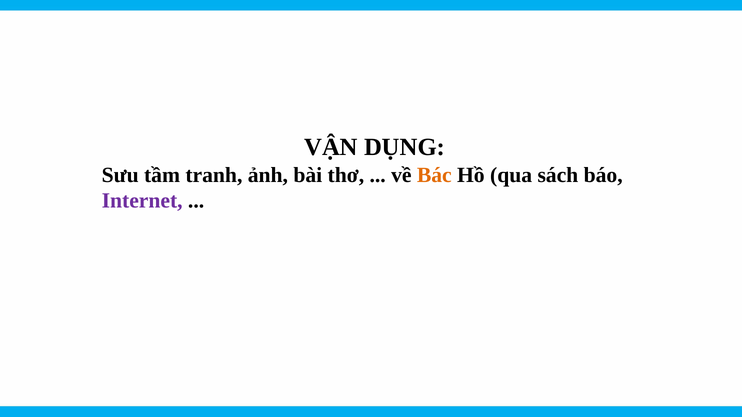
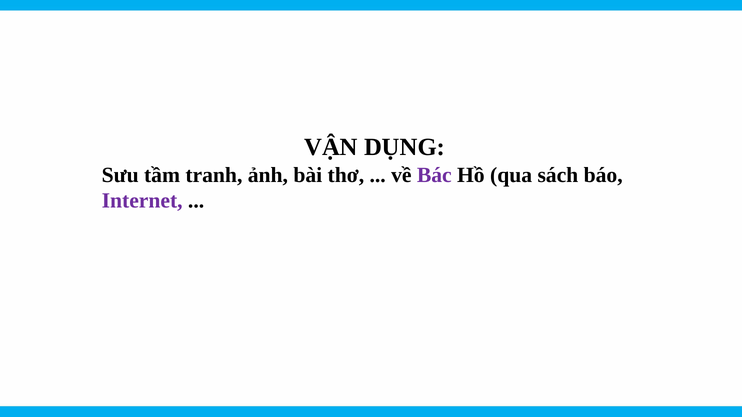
Bác colour: orange -> purple (434, 175)
